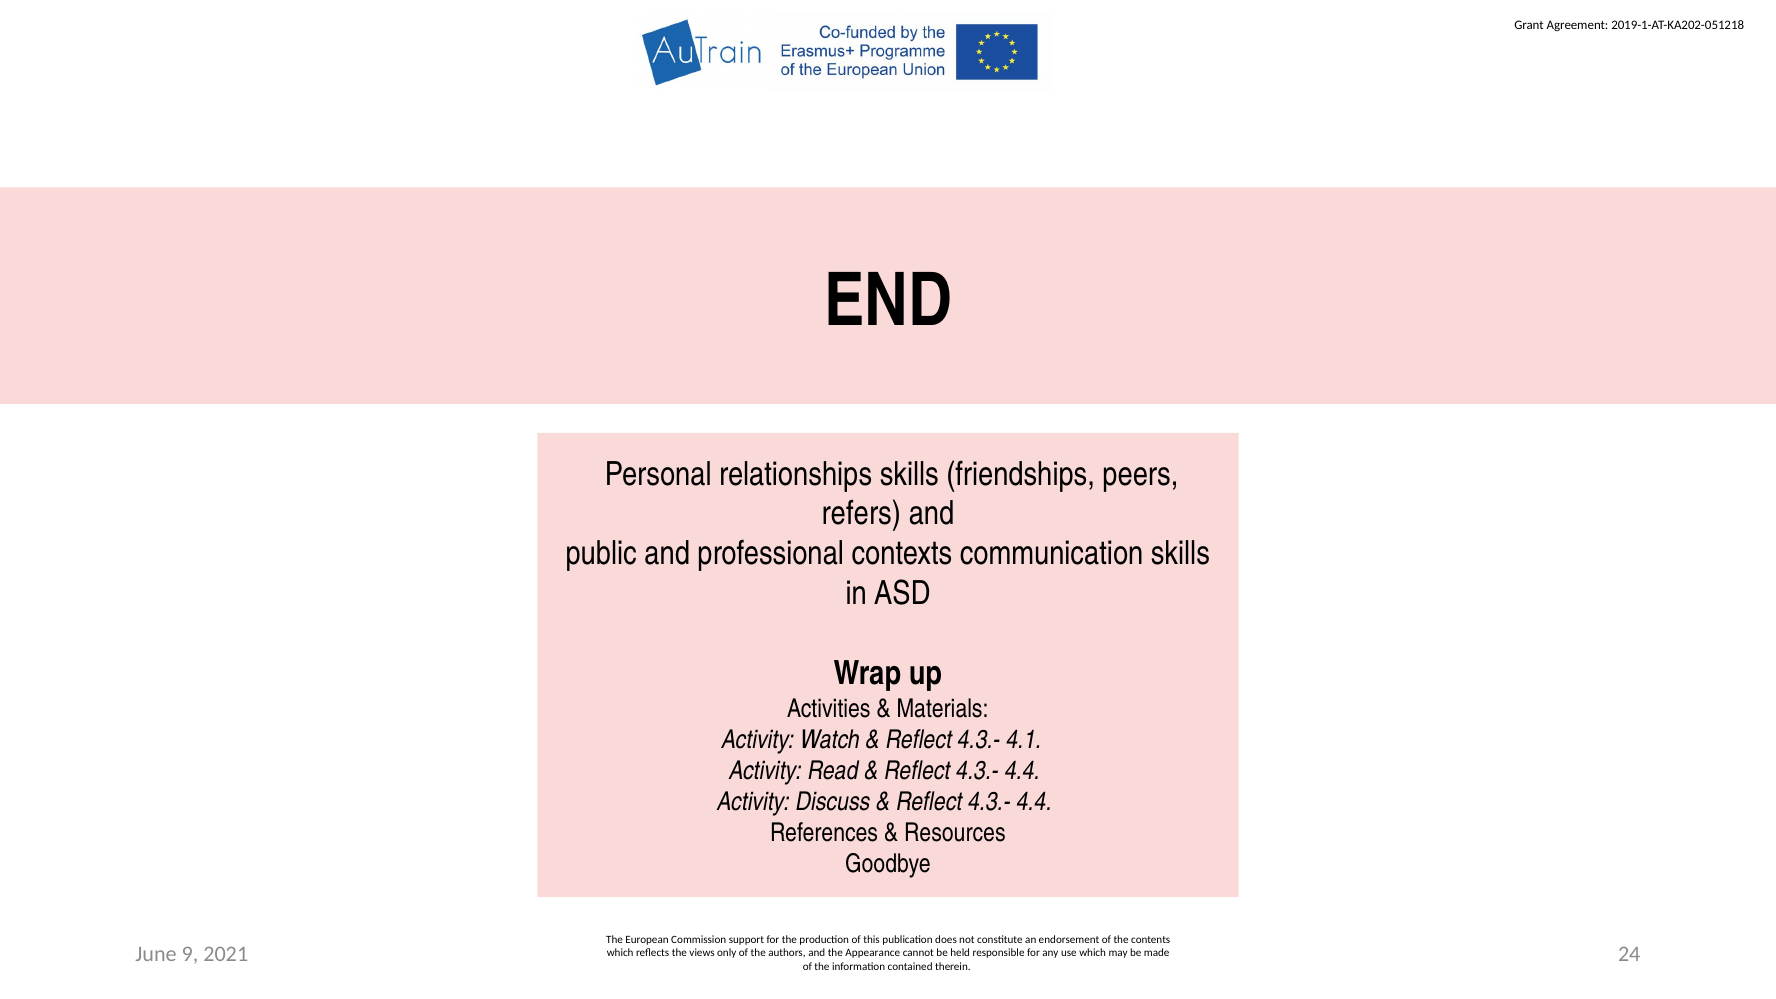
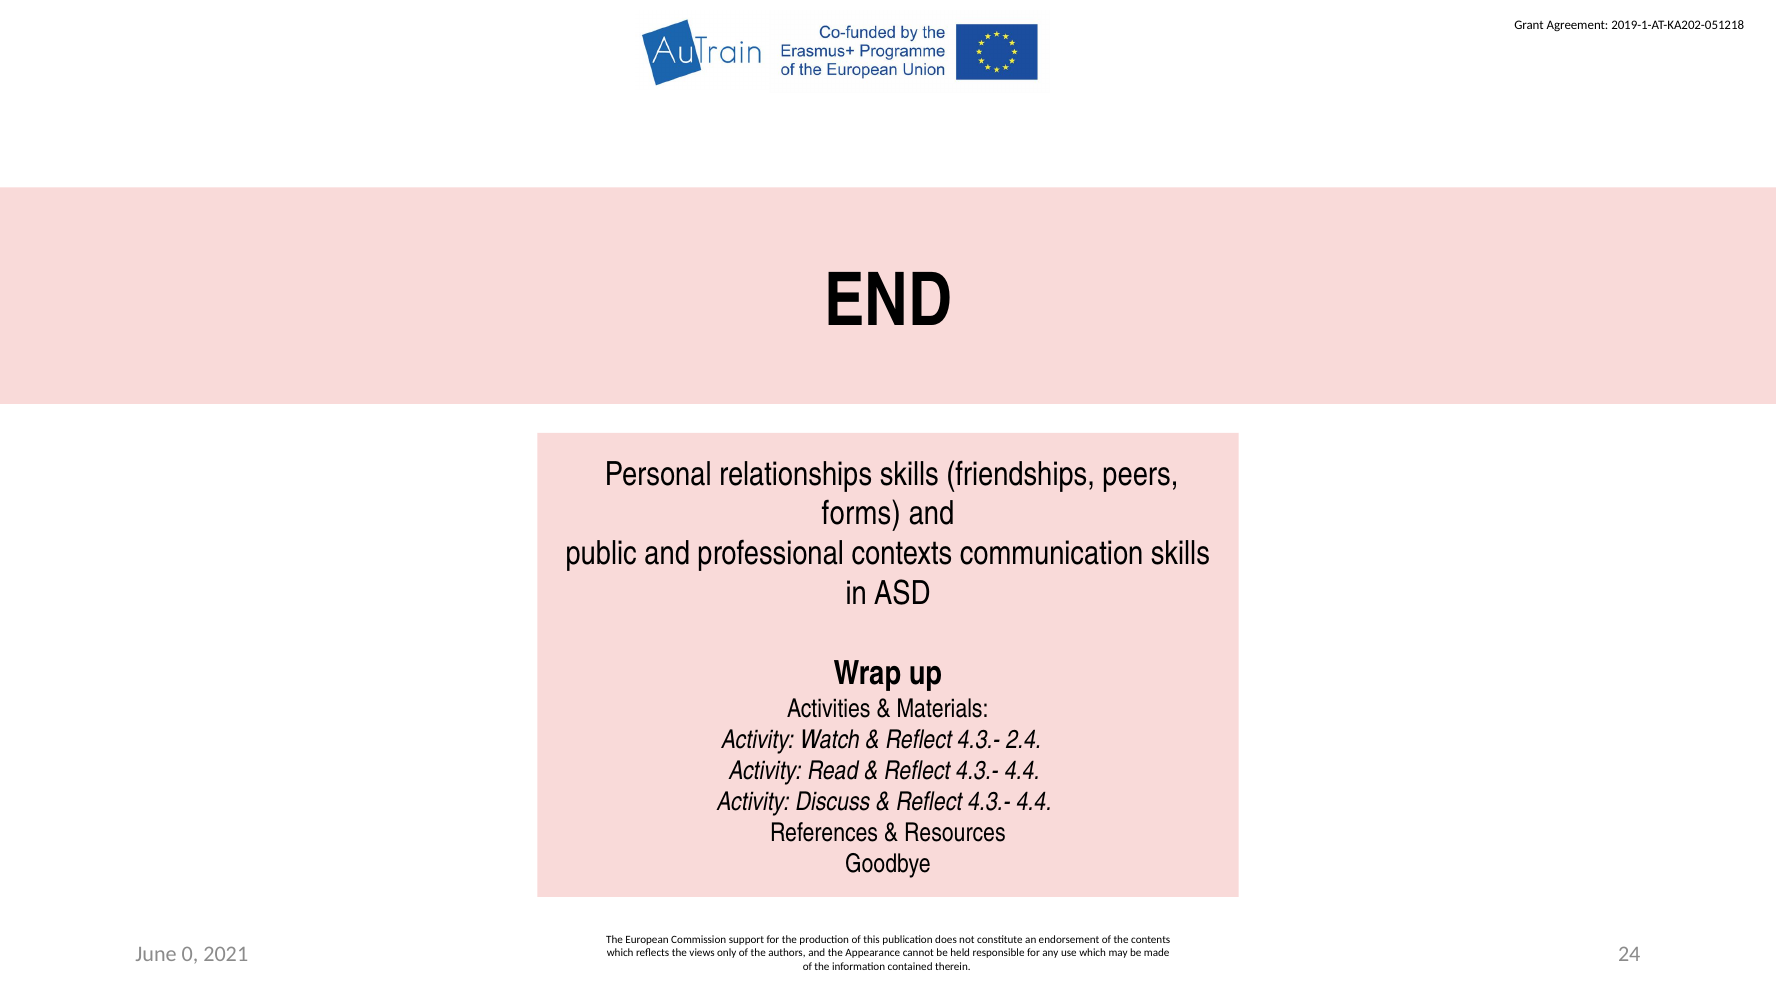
refers: refers -> forms (861, 514)
4.1: 4.1 -> 2.4 (1024, 740)
9: 9 -> 0 (190, 954)
